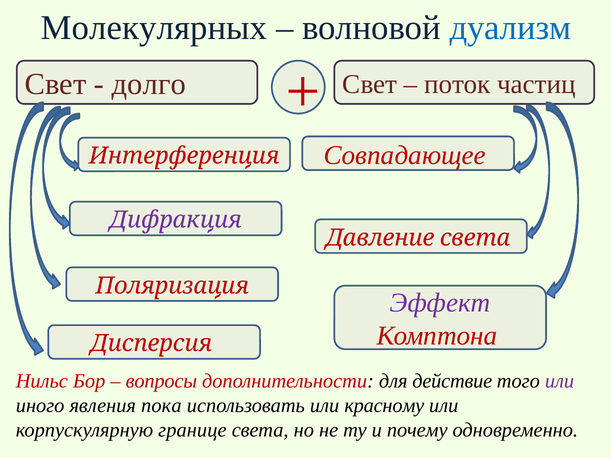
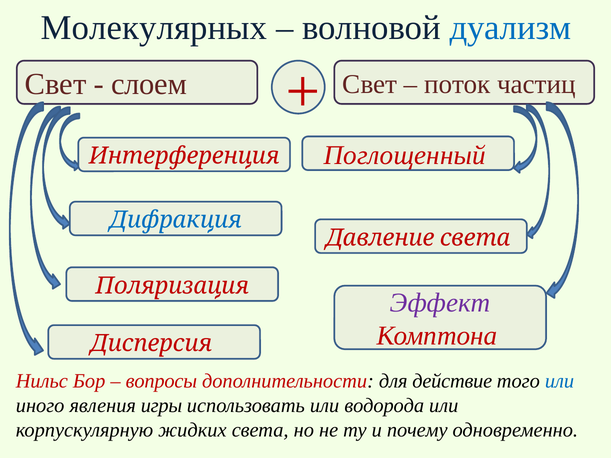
долго: долго -> слоем (149, 84)
Совпадающее: Совпадающее -> Поглощенный (405, 155)
Дифракция colour: purple -> blue (176, 220)
или colour: purple -> blue (560, 381)
пока: пока -> игры (162, 406)
красному: красному -> водорода (384, 406)
границе: границе -> жидких (192, 430)
